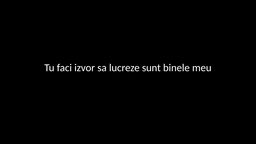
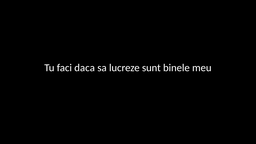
izvor: izvor -> daca (85, 68)
